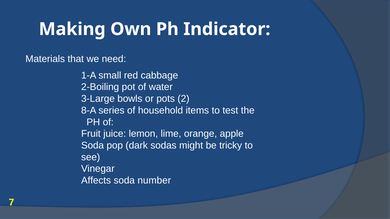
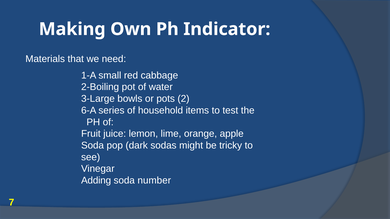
8-A: 8-A -> 6-A (89, 111)
Affects: Affects -> Adding (96, 181)
